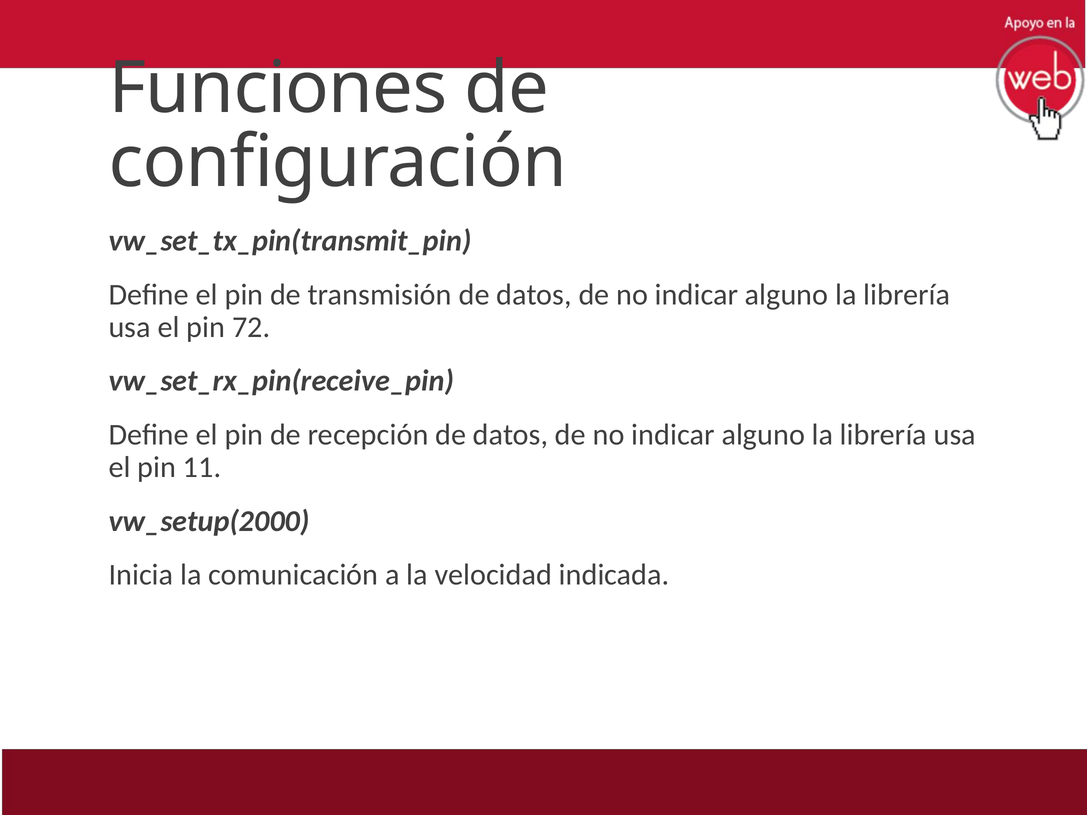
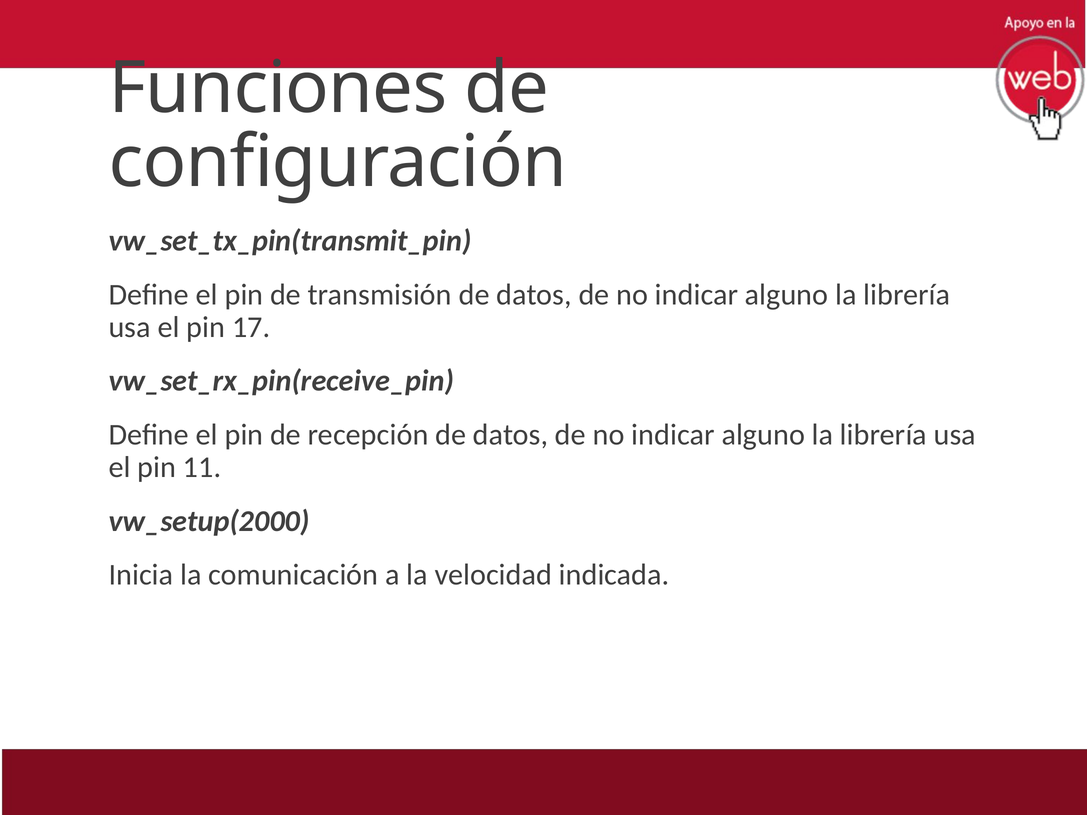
72: 72 -> 17 (251, 327)
